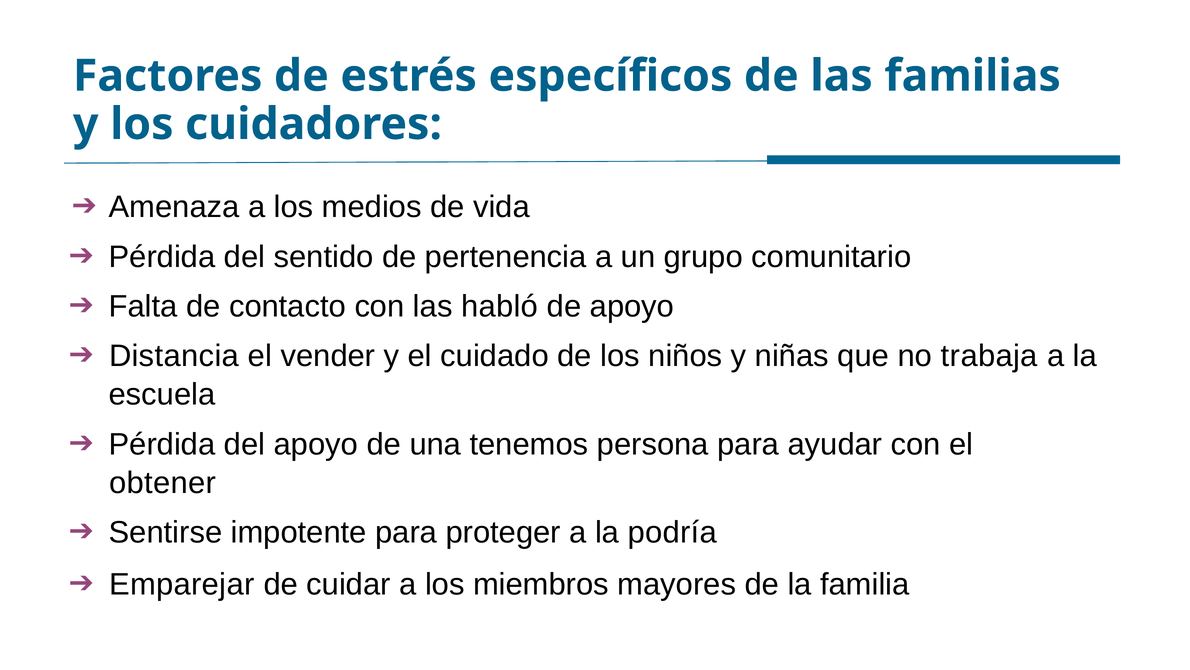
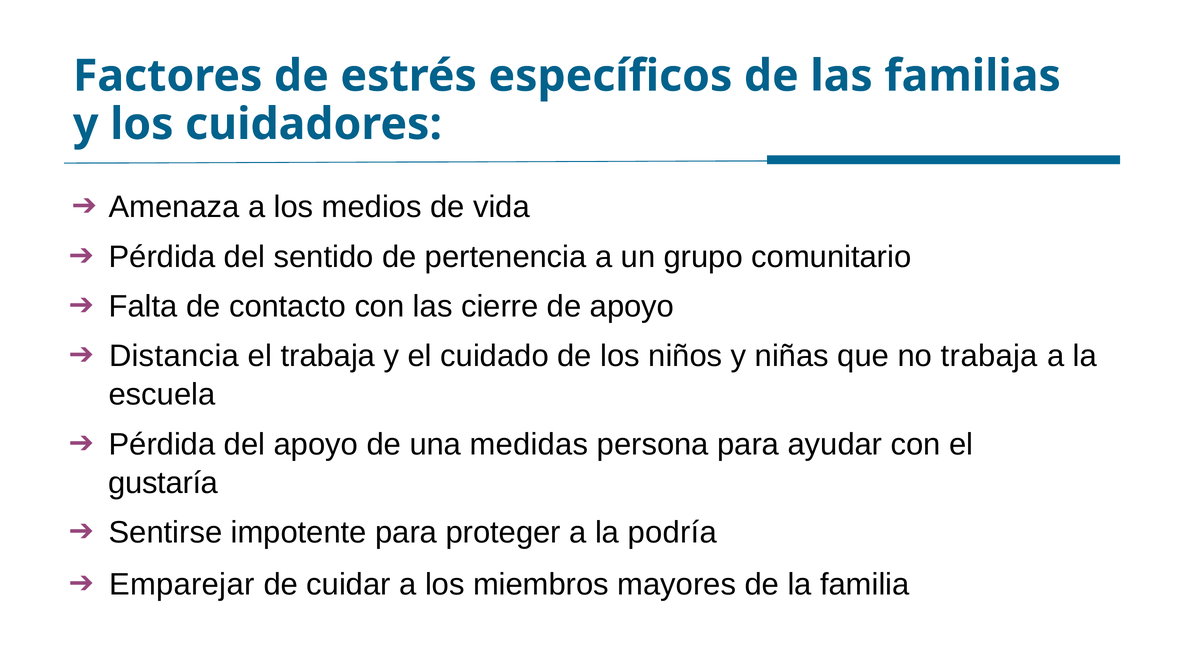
habló: habló -> cierre (500, 306)
el vender: vender -> trabaja (328, 356)
tenemos: tenemos -> medidas (529, 444)
obtener: obtener -> gustaría (163, 482)
